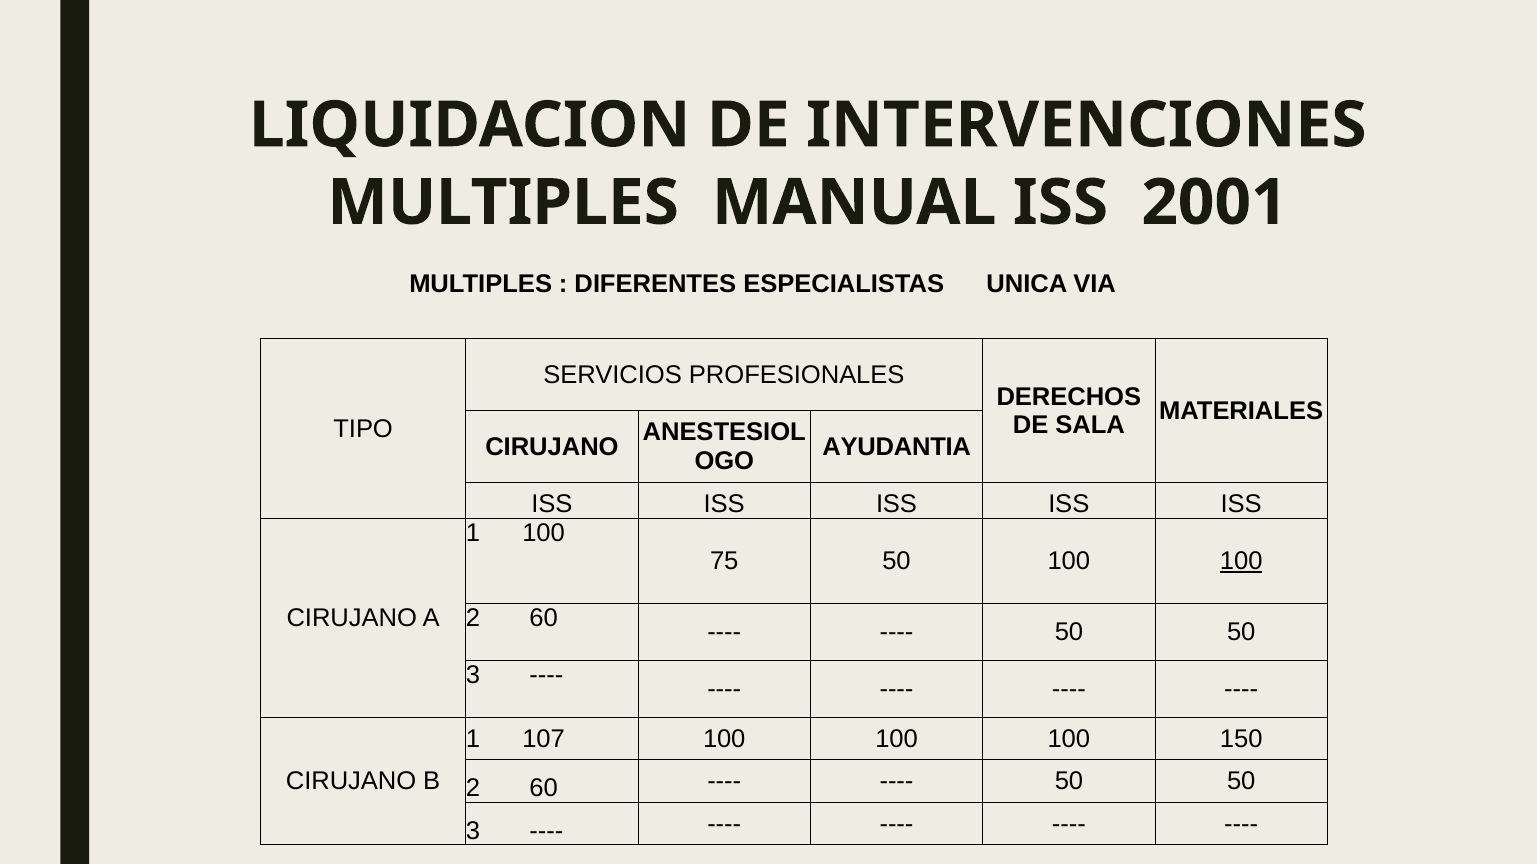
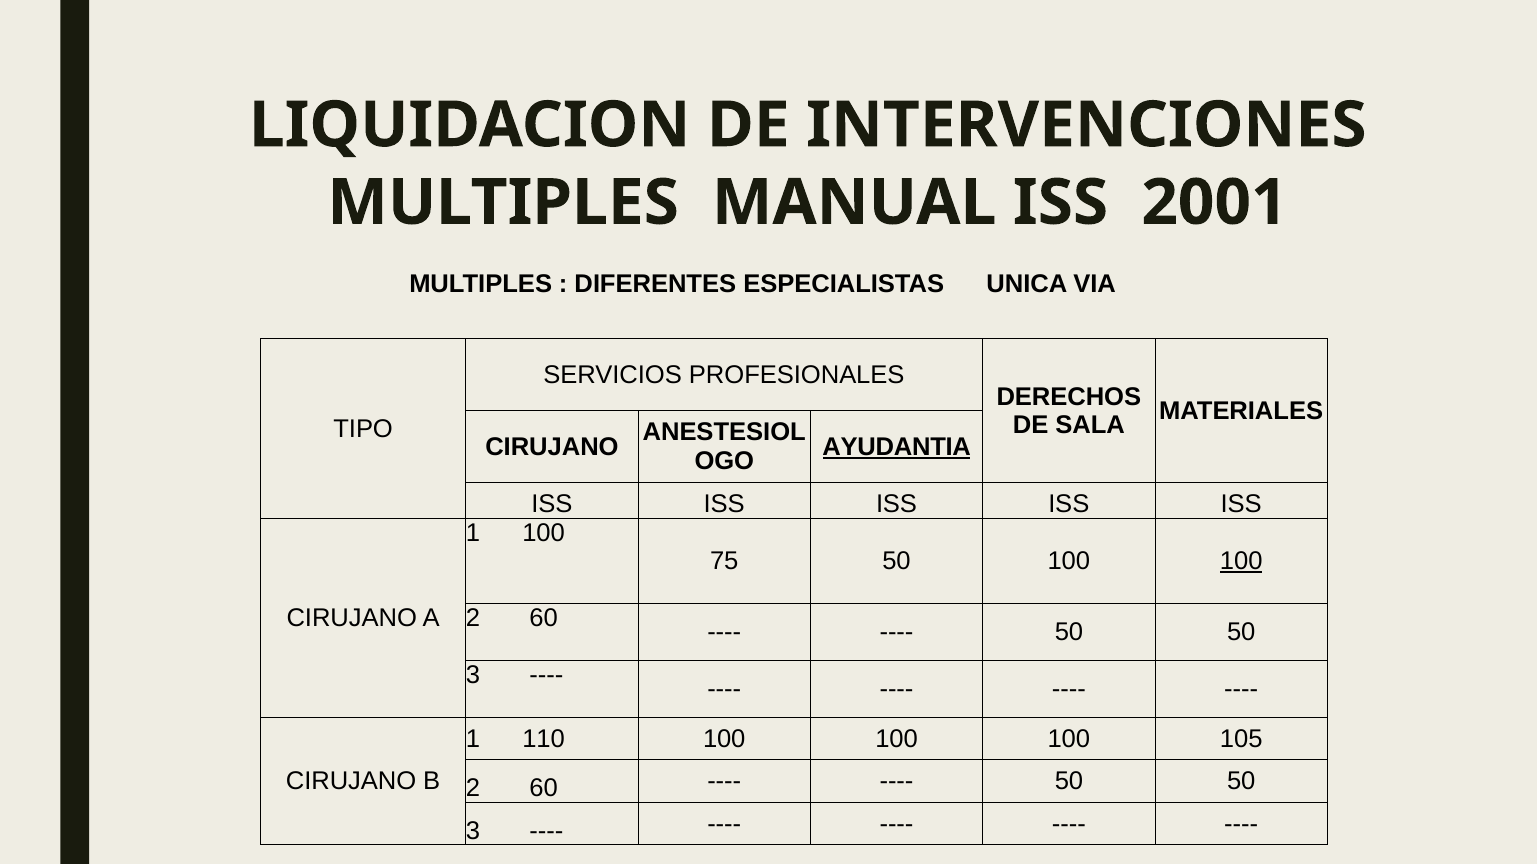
AYUDANTIA underline: none -> present (897, 447)
107: 107 -> 110 (544, 739)
150: 150 -> 105 (1241, 739)
